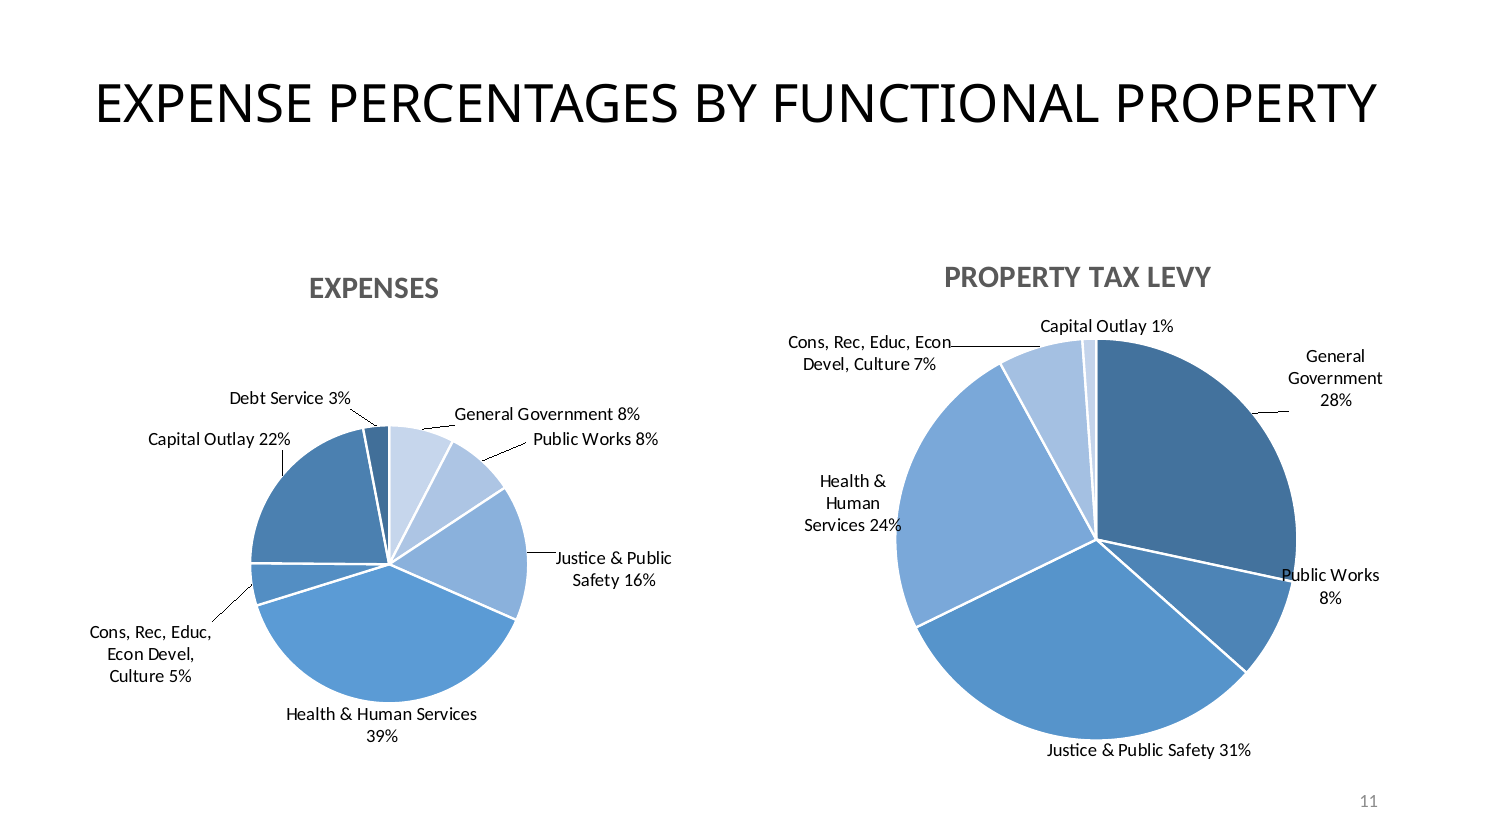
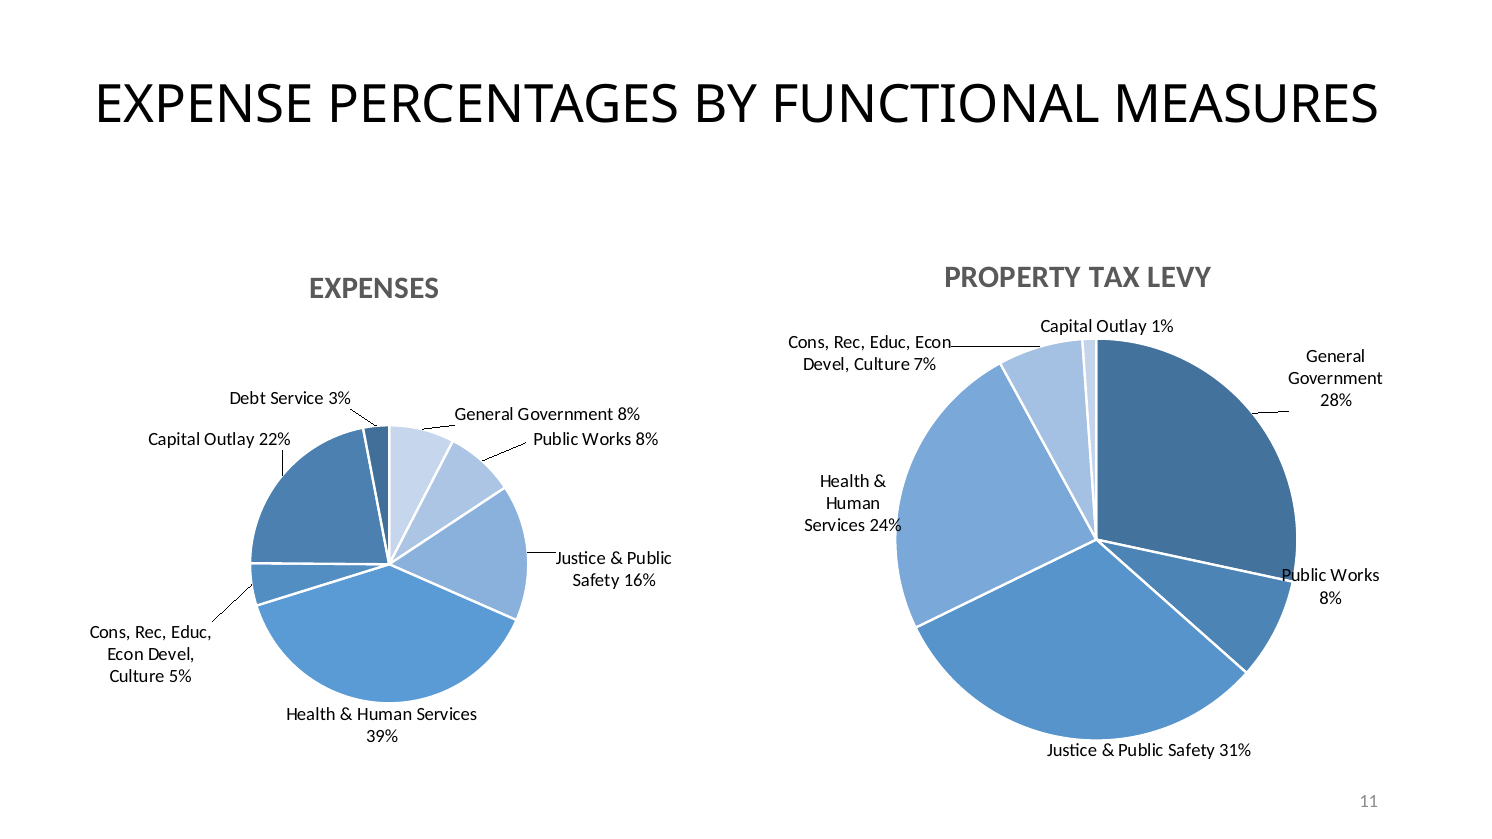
FUNCTIONAL PROPERTY: PROPERTY -> MEASURES (1247, 105)
